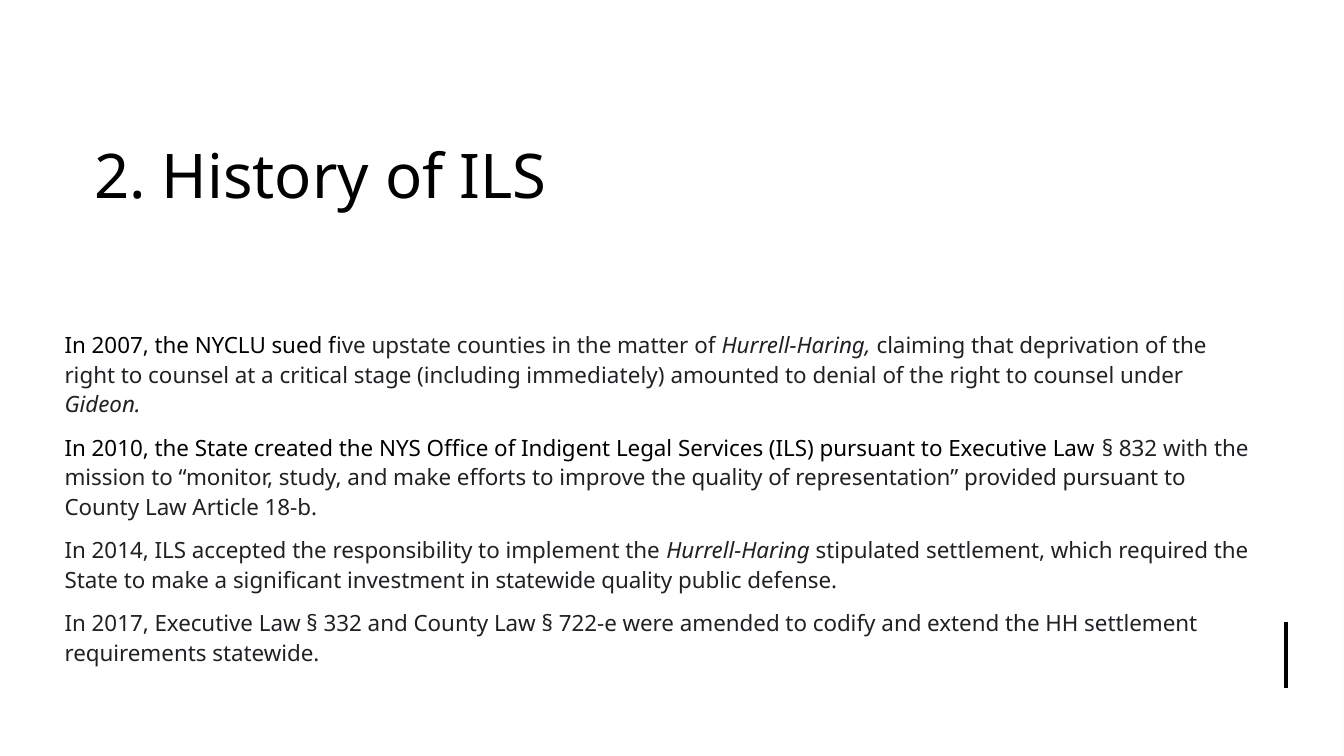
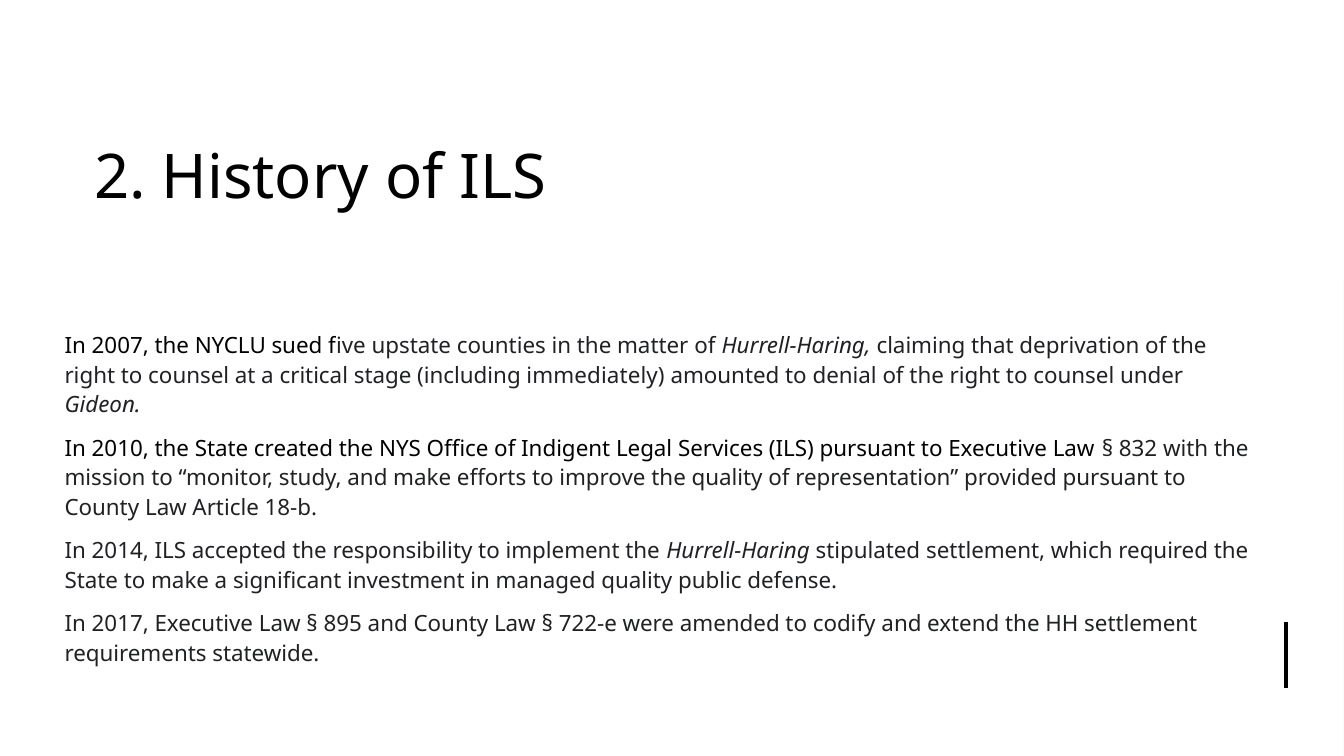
in statewide: statewide -> managed (546, 581)
332: 332 -> 895 (343, 625)
